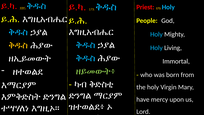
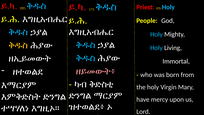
ዘይመውት፥ colour: light green -> pink (96, 71)
